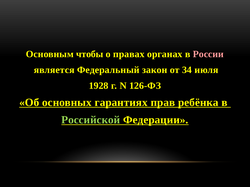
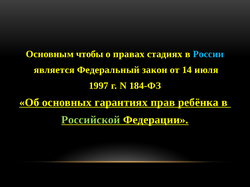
органах: органах -> стадиях (165, 54)
России colour: pink -> light blue (208, 54)
34: 34 -> 14 (187, 70)
1928: 1928 -> 1997 (99, 86)
126-ФЗ: 126-ФЗ -> 184-ФЗ (145, 86)
